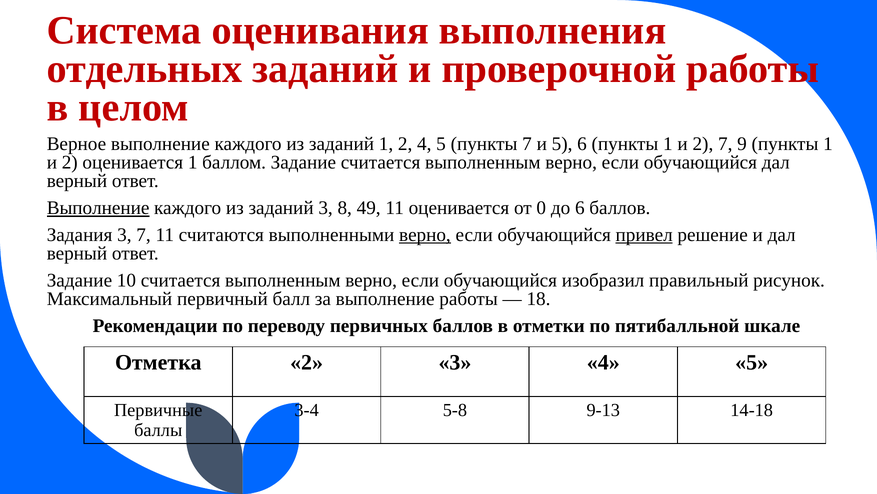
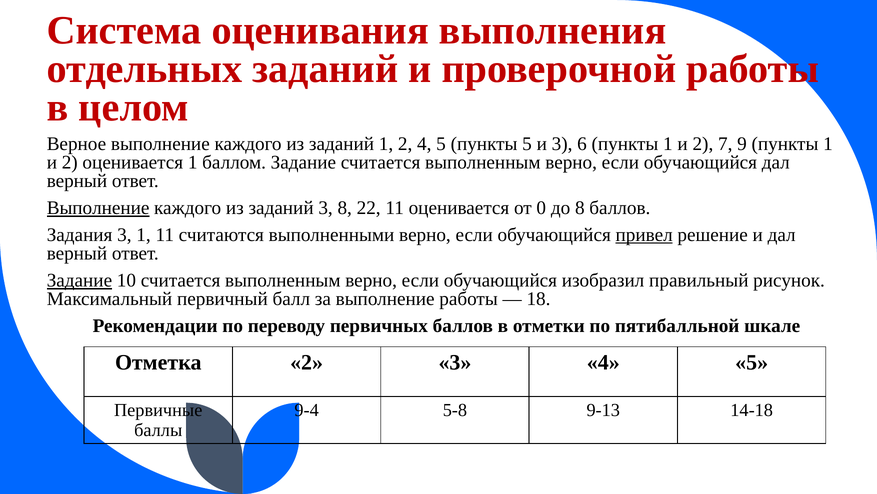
пункты 7: 7 -> 5 (527, 144)
и 5: 5 -> 3 (562, 144)
49: 49 -> 22 (369, 208)
до 6: 6 -> 8 (580, 208)
3 7: 7 -> 1 (144, 235)
верно underline: present -> none (425, 235)
Задание underline: none -> present (79, 280)
3-4: 3-4 -> 9-4 (307, 409)
